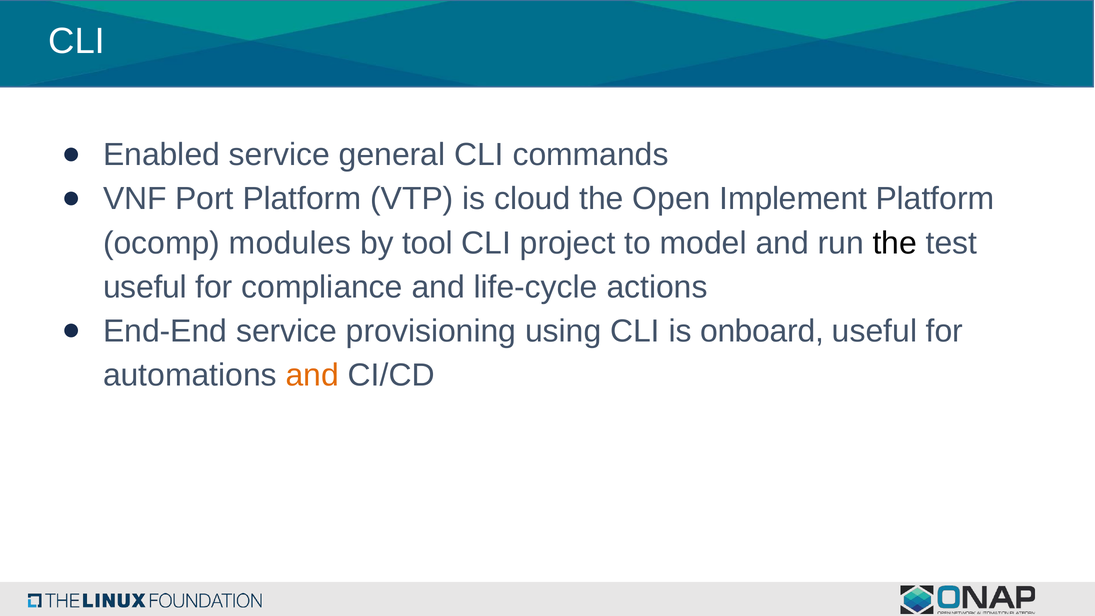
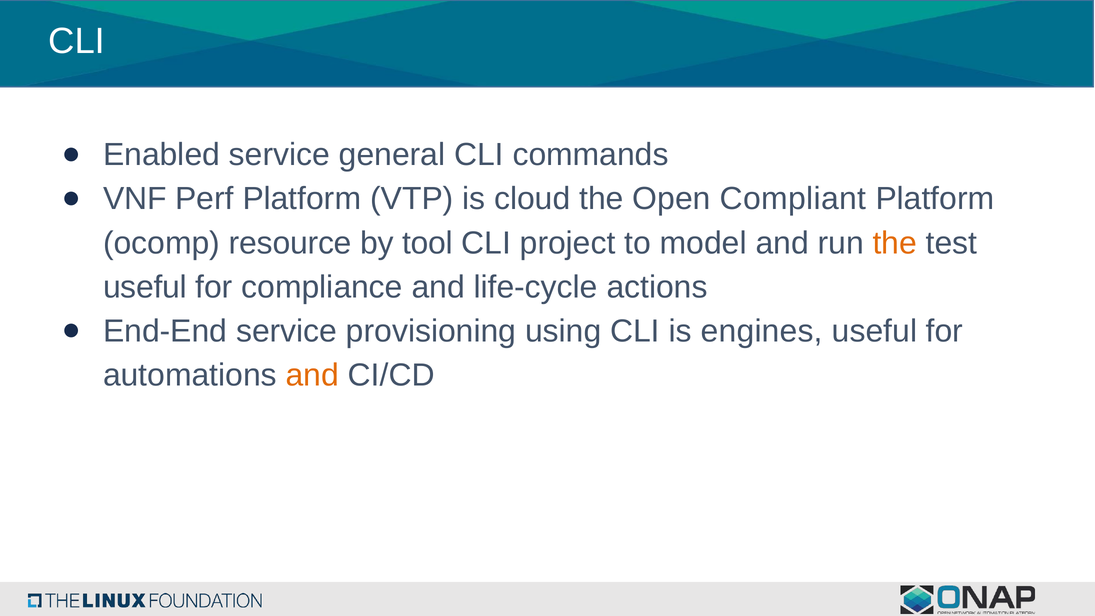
Port: Port -> Perf (204, 199)
Implement: Implement -> Compliant (793, 199)
modules: modules -> resource (290, 243)
the colour: black -> orange (895, 243)
onboard: onboard -> engines (762, 331)
